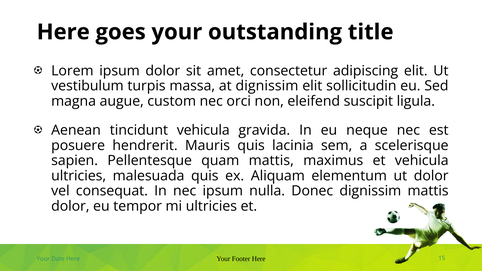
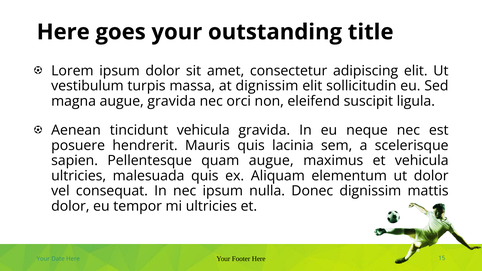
augue custom: custom -> gravida (172, 101)
quam mattis: mattis -> augue (271, 161)
